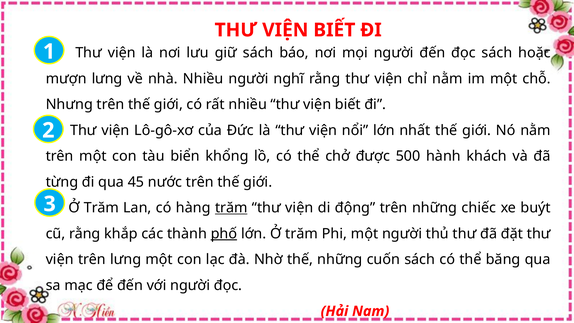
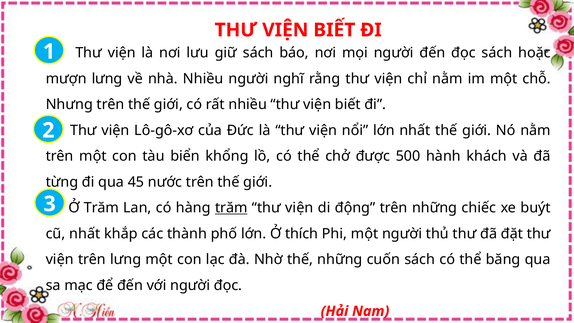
cũ rằng: rằng -> nhất (85, 234)
phố underline: present -> none (224, 234)
lớn Ở trăm: trăm -> thích (302, 234)
